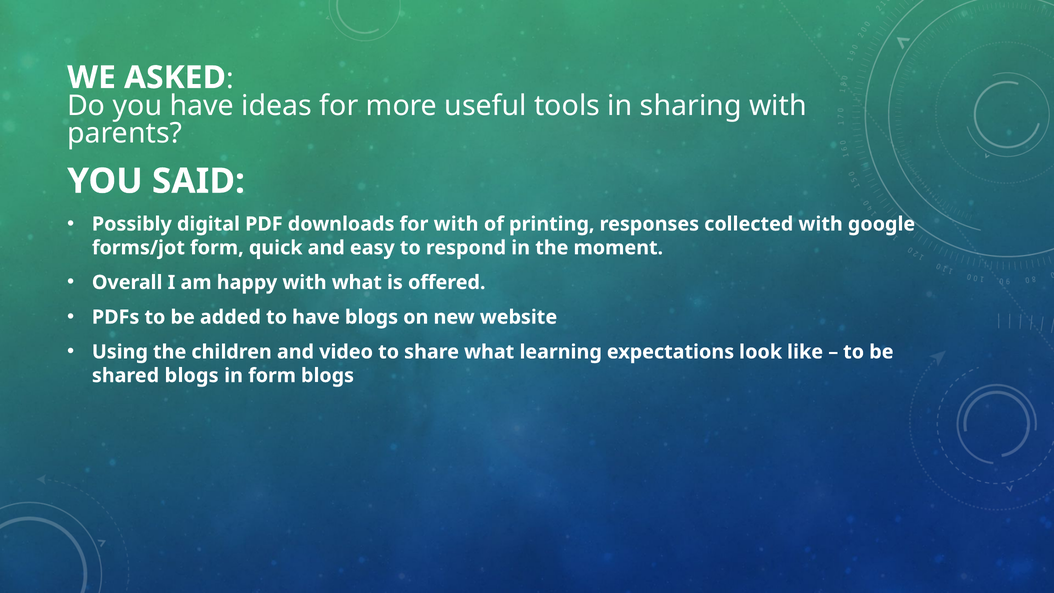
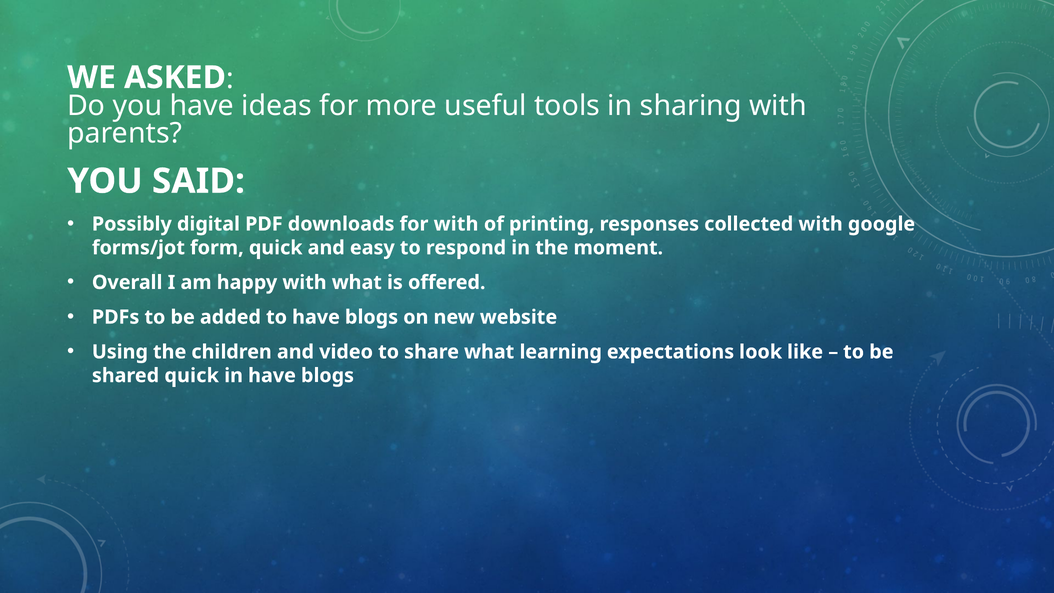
shared blogs: blogs -> quick (192, 376)
in form: form -> have (272, 376)
